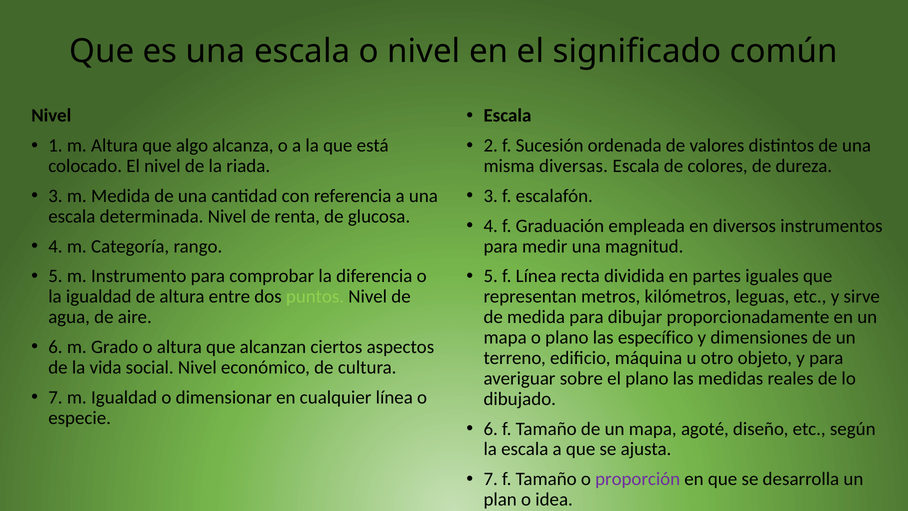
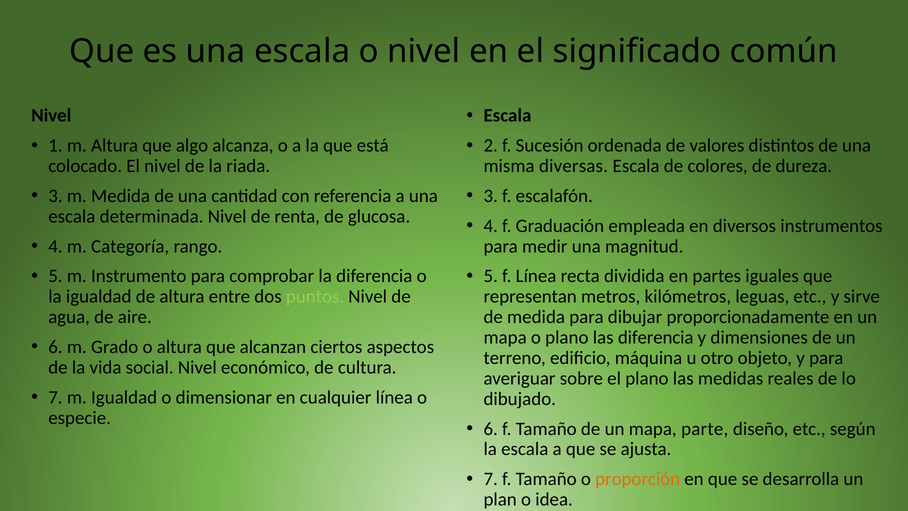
las específico: específico -> diferencia (656, 337)
agoté: agoté -> parte (705, 429)
proporción colour: purple -> orange (638, 479)
